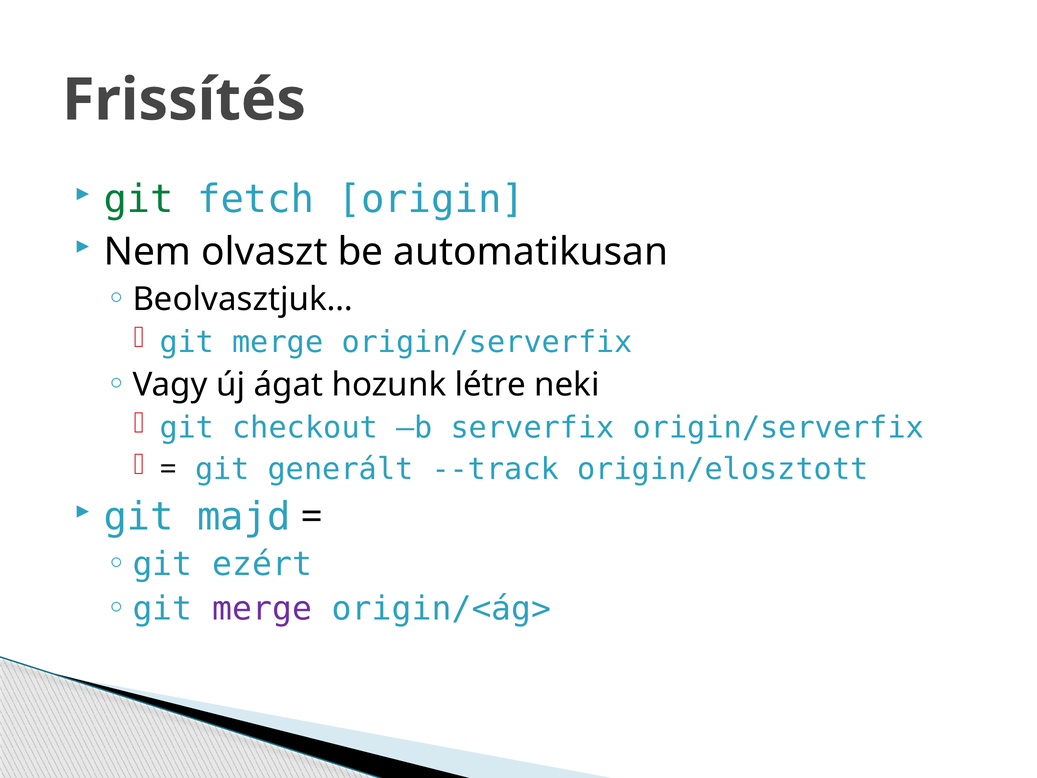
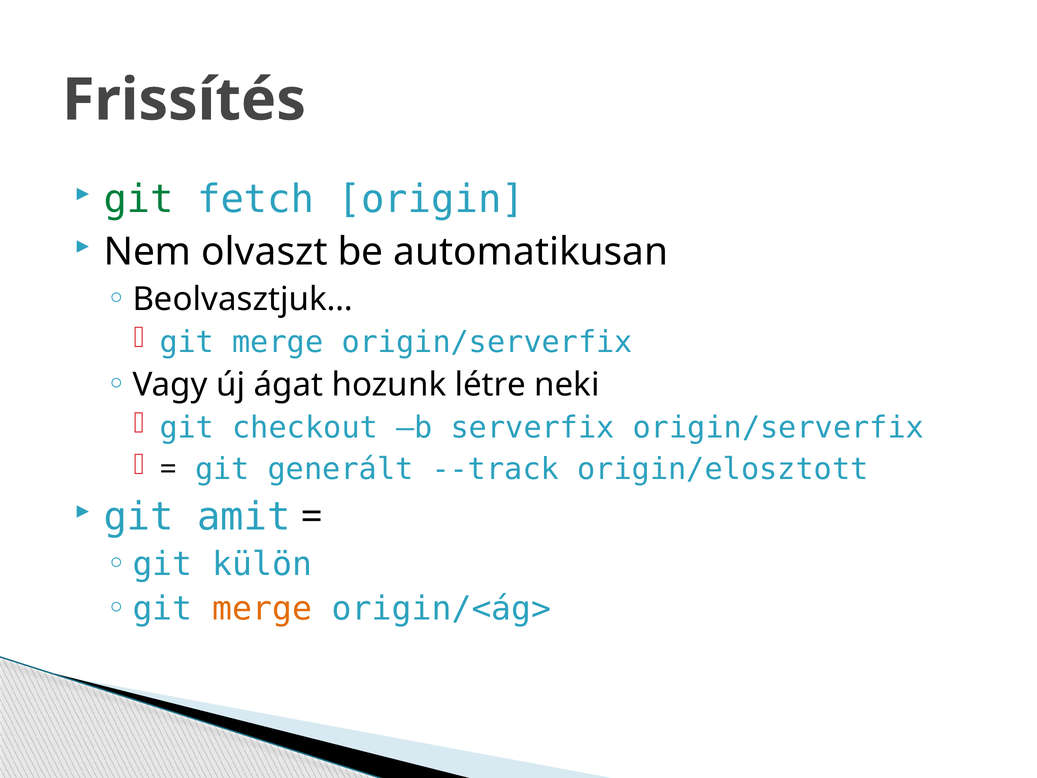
majd: majd -> amit (244, 517)
ezért: ezért -> külön (262, 564)
merge colour: purple -> orange (262, 609)
